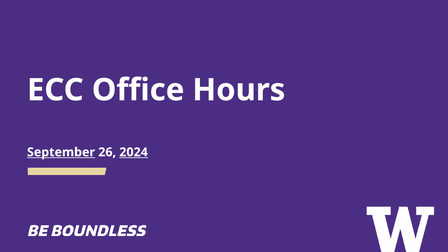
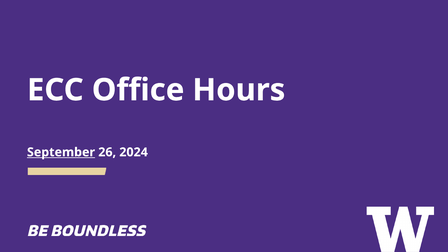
2024 underline: present -> none (134, 152)
